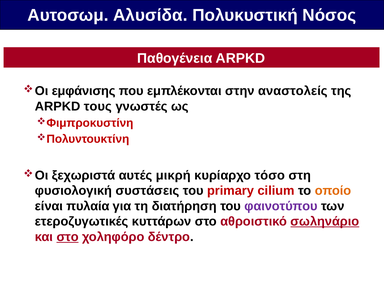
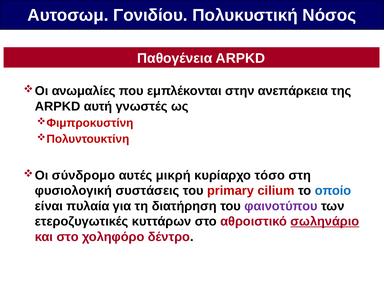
Αλυσίδα: Αλυσίδα -> Γονιδίου (150, 15)
εμφάνισης: εμφάνισης -> ανωμαλίες (84, 91)
αναστολείς: αναστολείς -> ανεπάρκεια (293, 91)
τους: τους -> αυτή (98, 106)
ξεχωριστά: ξεχωριστά -> σύνδρομο (84, 175)
οποίο colour: orange -> blue (333, 191)
στο underline: present -> none (68, 237)
